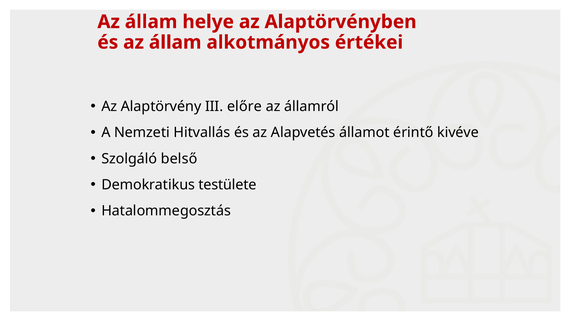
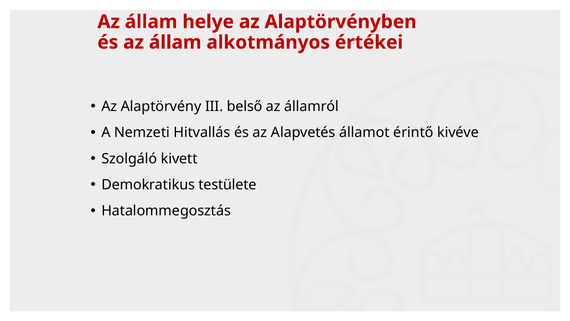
előre: előre -> belső (245, 106)
belső: belső -> kivett (179, 159)
